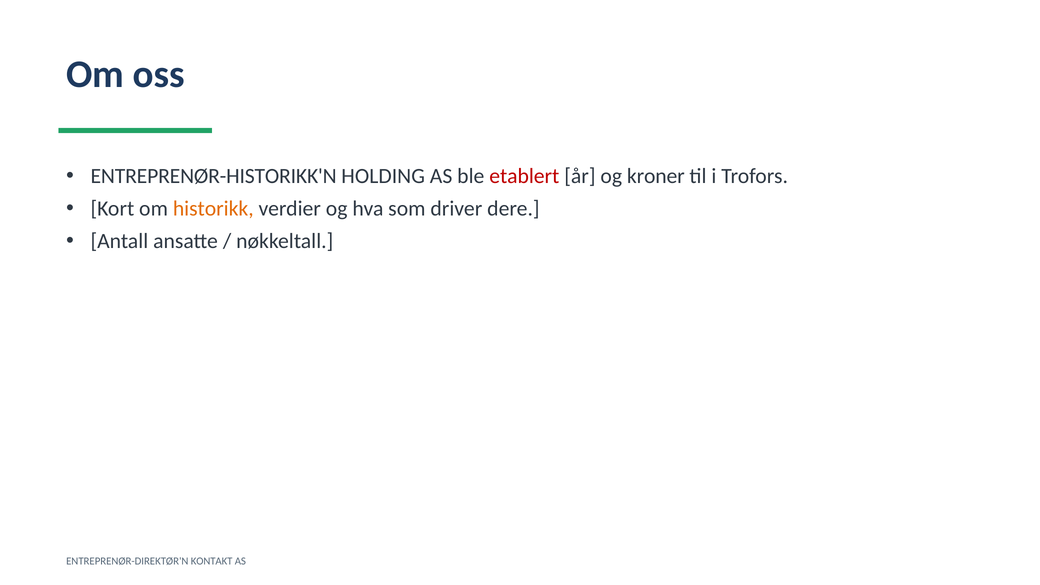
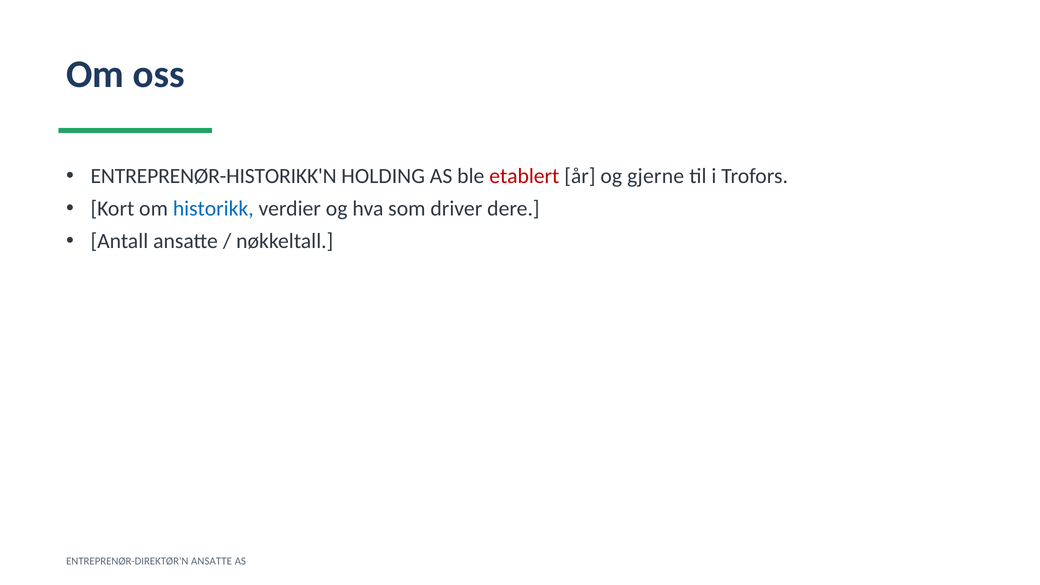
kroner: kroner -> gjerne (656, 176)
historikk colour: orange -> blue (213, 209)
ENTREPRENØR-DIREKTØR'N KONTAKT: KONTAKT -> ANSATTE (212, 561)
